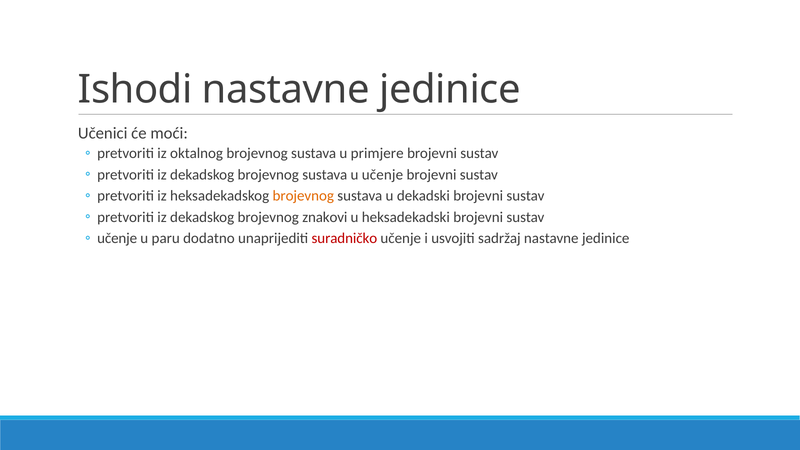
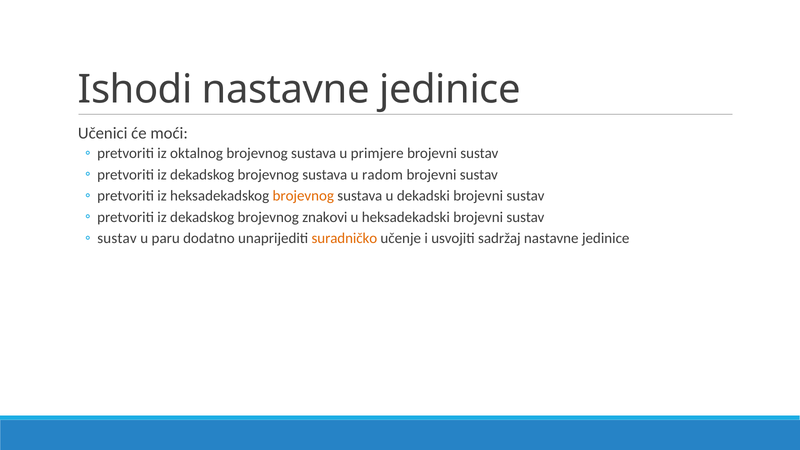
u učenje: učenje -> radom (382, 175)
učenje: učenje -> sustav (117, 238)
suradničko colour: red -> orange (344, 238)
